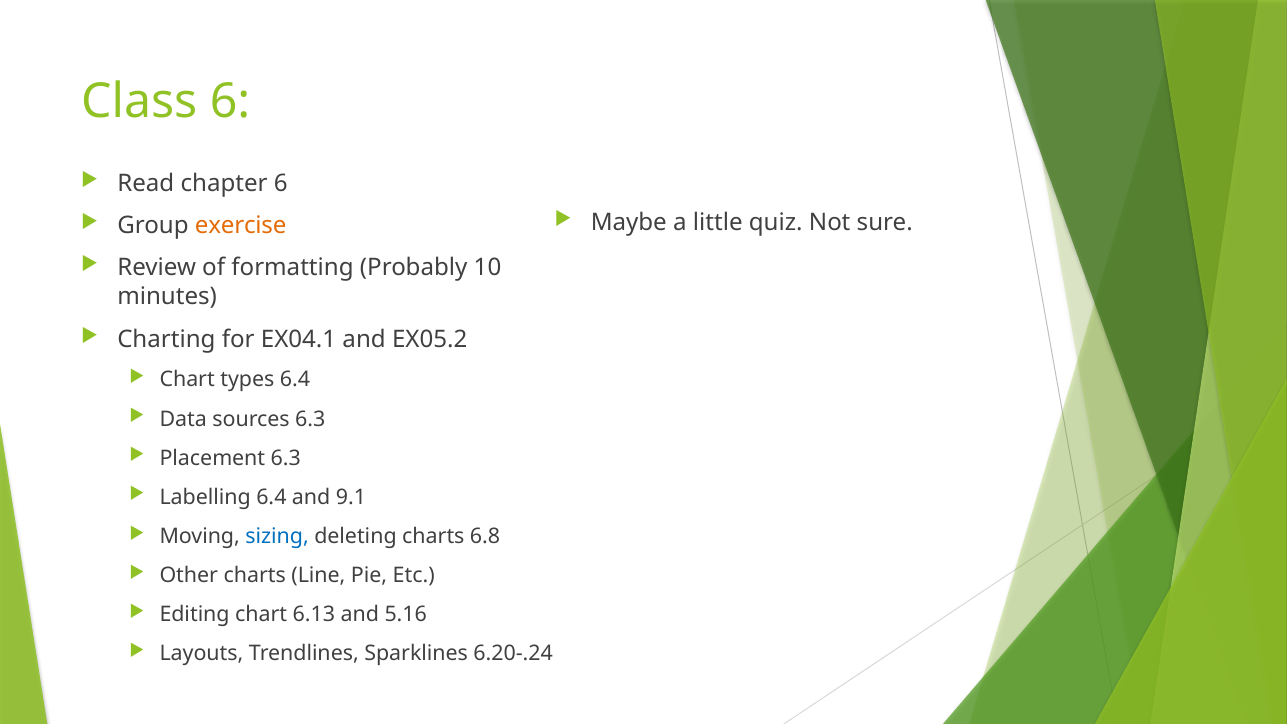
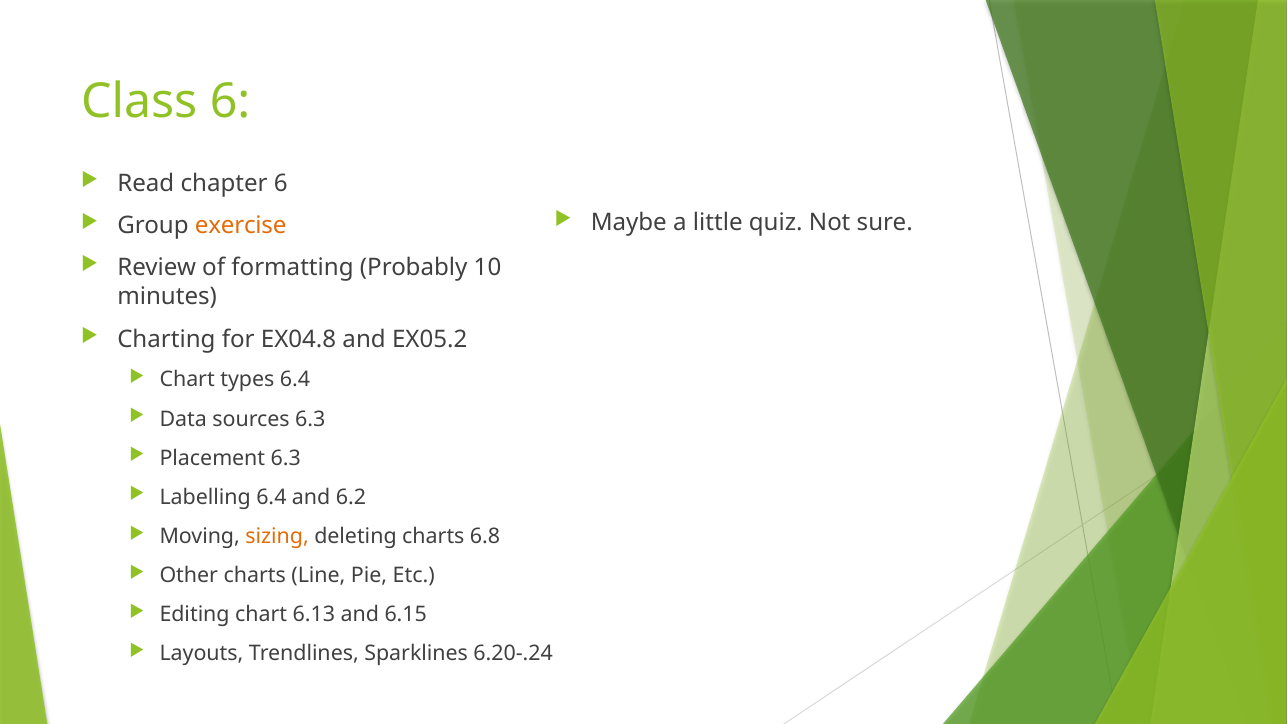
EX04.1: EX04.1 -> EX04.8 (299, 339)
9.1: 9.1 -> 6.2 (351, 497)
sizing colour: blue -> orange (277, 536)
5.16: 5.16 -> 6.15 (406, 615)
